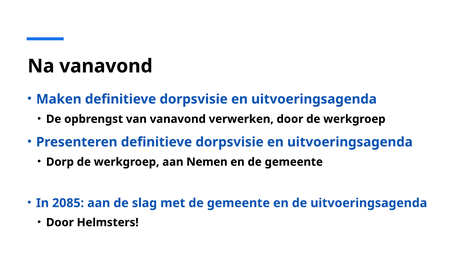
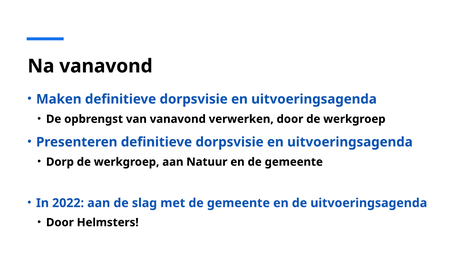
Nemen: Nemen -> Natuur (207, 162)
2085: 2085 -> 2022 (68, 203)
